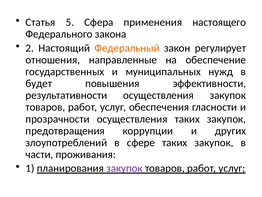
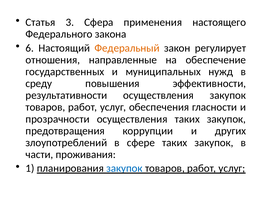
5: 5 -> 3 (70, 22)
2: 2 -> 6 (30, 48)
будет: будет -> среду (39, 83)
закупок colour: purple -> blue (124, 168)
